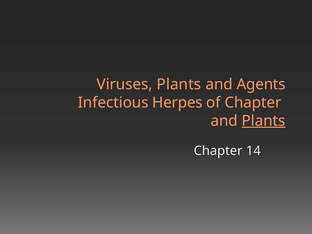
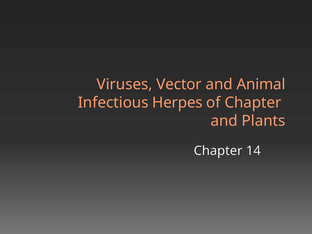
Viruses Plants: Plants -> Vector (179, 84)
Agents: Agents -> Animal (261, 84)
Plants underline: present -> none (264, 121)
